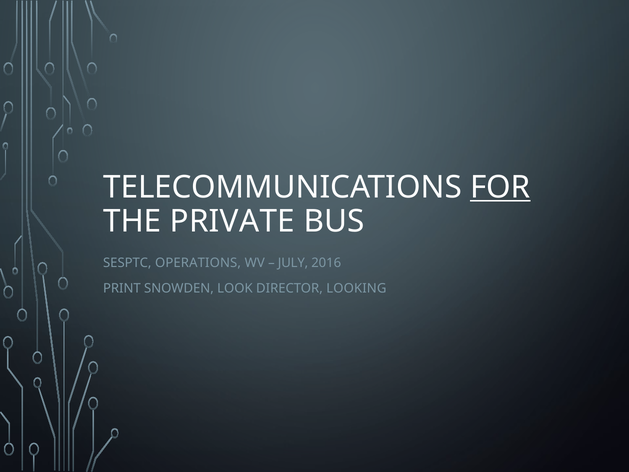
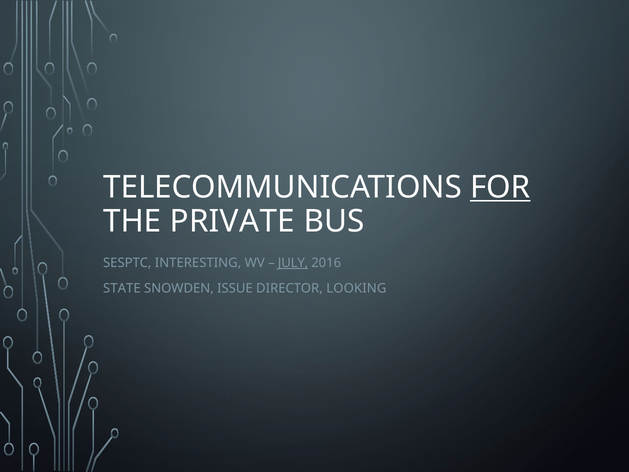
OPERATIONS: OPERATIONS -> INTERESTING (198, 263)
JULY underline: none -> present (293, 263)
PRINT: PRINT -> STATE (122, 288)
LOOK: LOOK -> ISSUE (235, 288)
